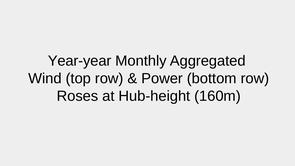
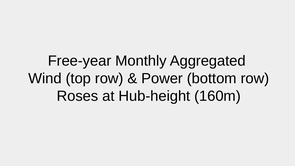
Year-year: Year-year -> Free-year (80, 61)
